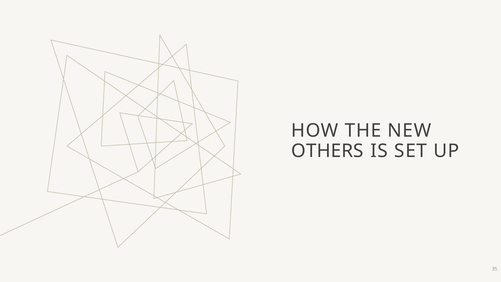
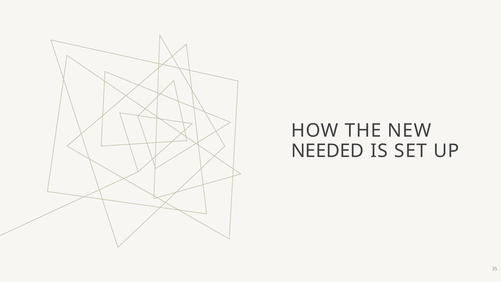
OTHERS: OTHERS -> NEEDED (328, 151)
